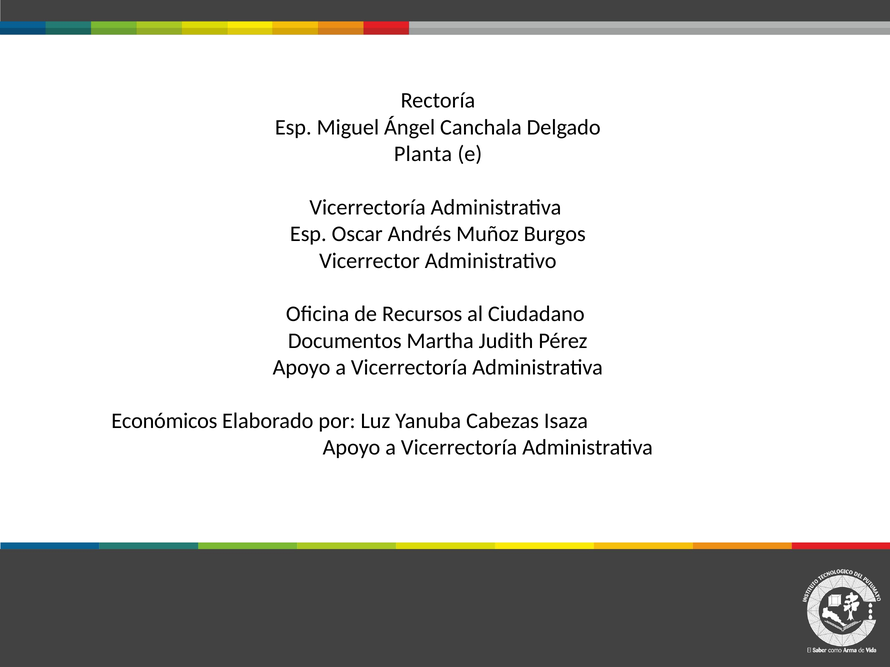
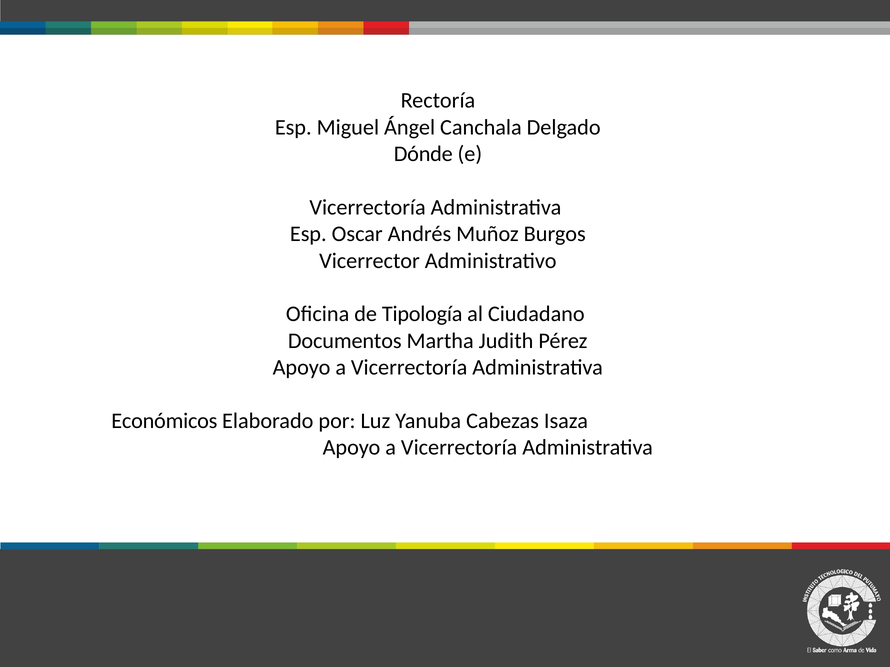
Planta: Planta -> Dónde (423, 154)
Recursos: Recursos -> Tipología (422, 314)
